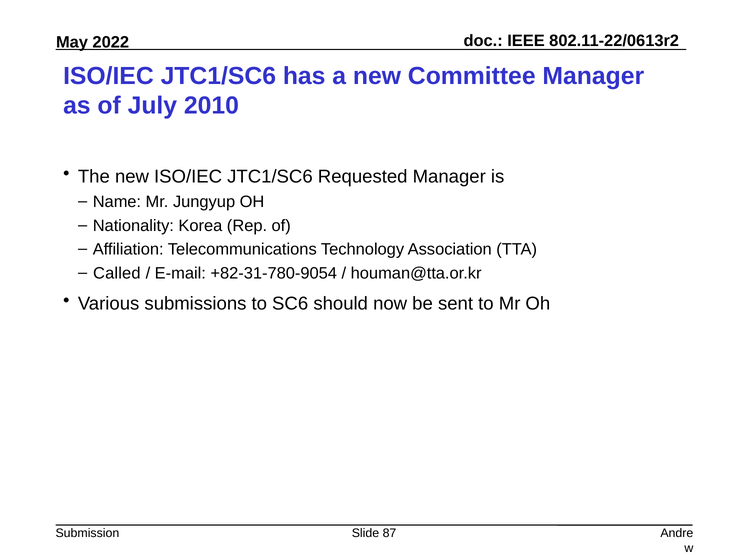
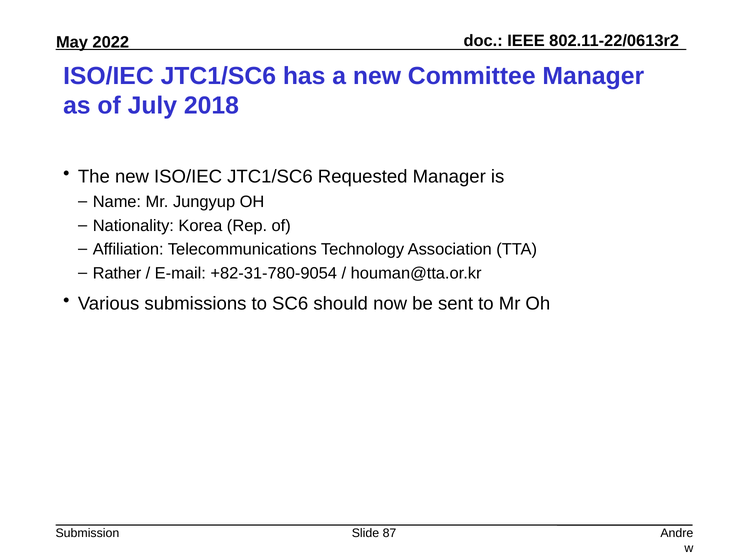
2010: 2010 -> 2018 (211, 106)
Called: Called -> Rather (117, 274)
